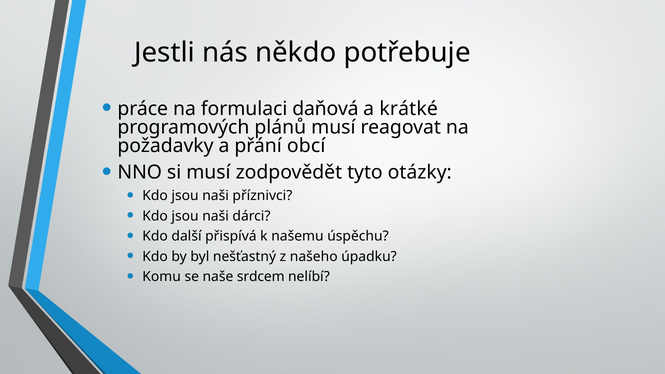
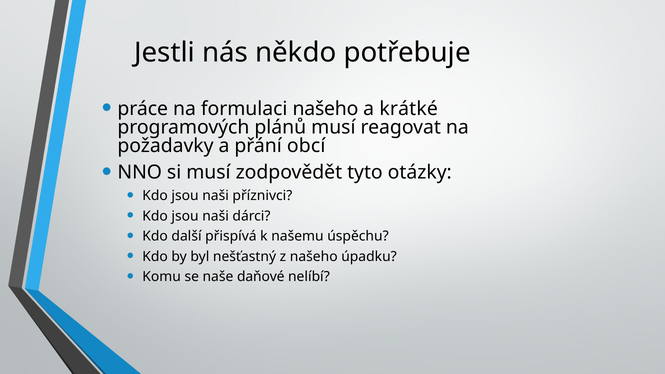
formulaci daňová: daňová -> našeho (325, 109)
srdcem: srdcem -> daňové (261, 277)
